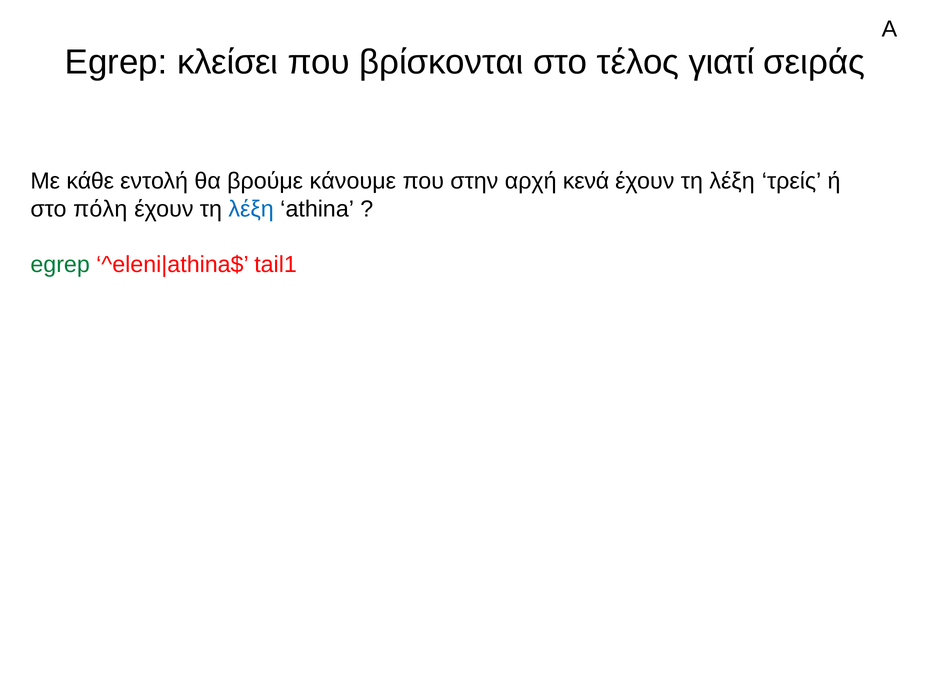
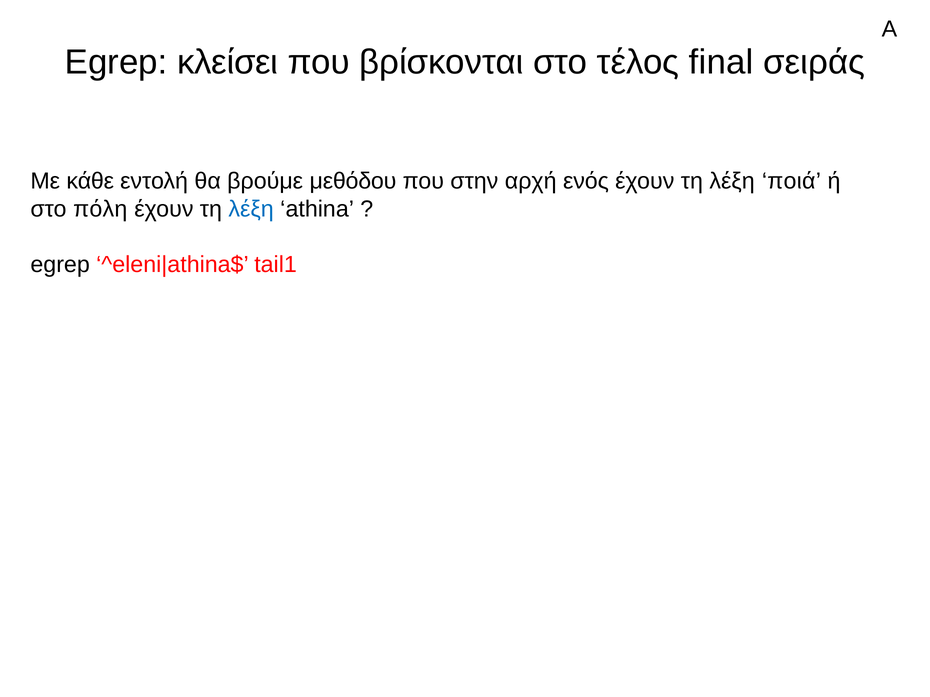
γιατί: γιατί -> final (721, 62)
κάνουμε: κάνουμε -> μεθόδου (353, 181)
κενά: κενά -> ενός (586, 181)
τρείς: τρείς -> ποιά (791, 181)
egrep colour: green -> black (60, 265)
